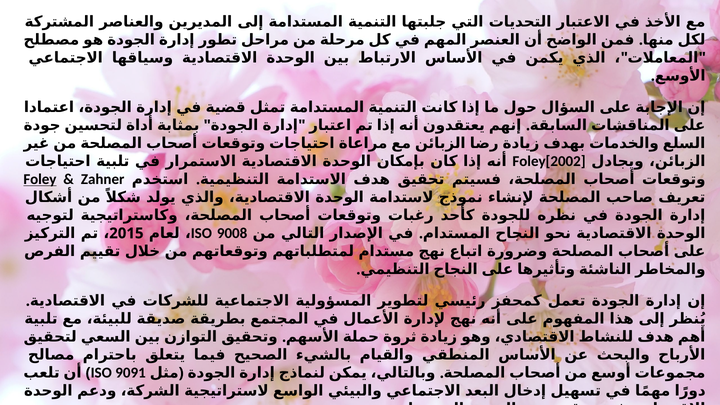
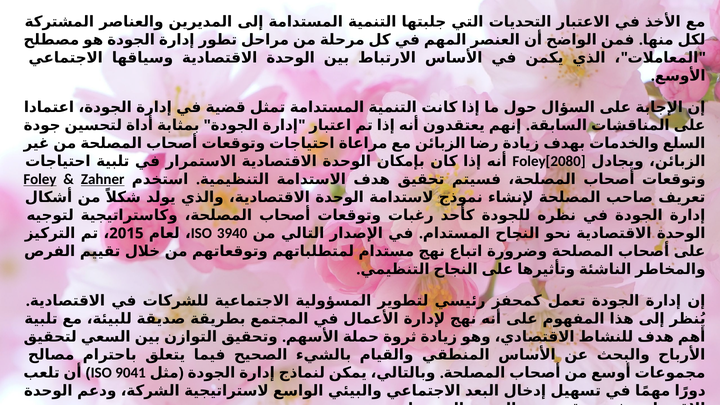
Foley[2002: Foley[2002 -> Foley[2080 (549, 161)
Zahner underline: none -> present (103, 179)
9008: 9008 -> 3940 (232, 233)
9091: 9091 -> 9041 (131, 373)
